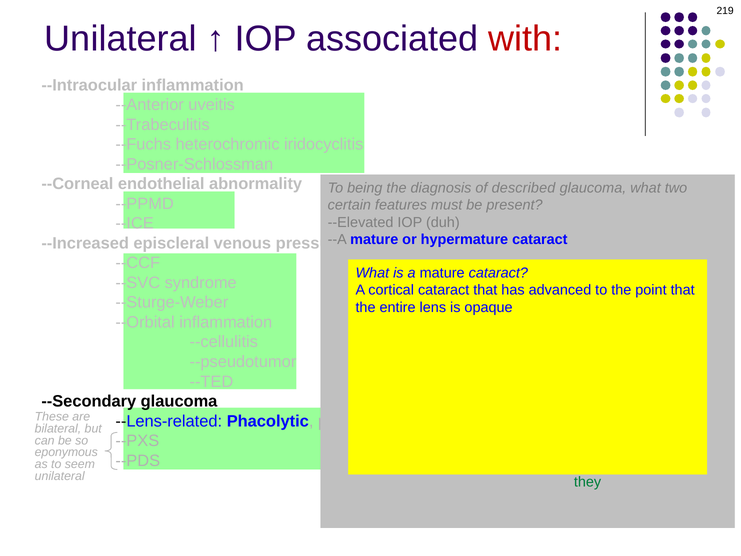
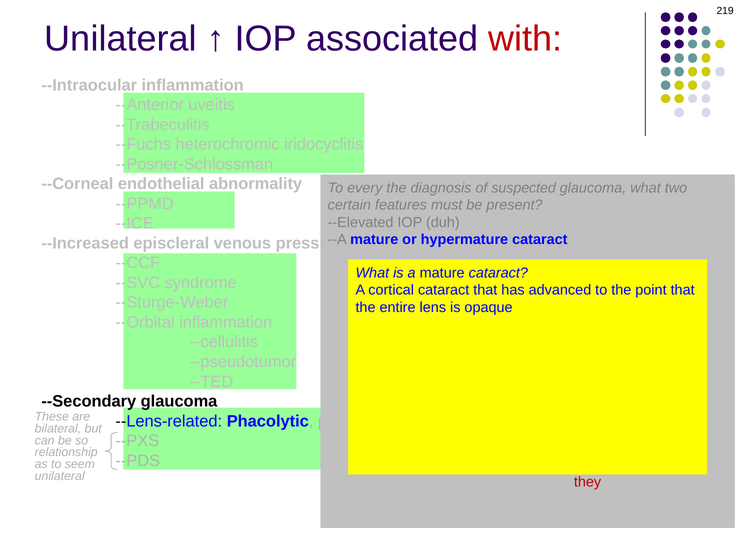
being: being -> every (365, 188)
described: described -> suspected (524, 188)
eponymous: eponymous -> relationship (66, 452)
they colour: green -> red (588, 482)
